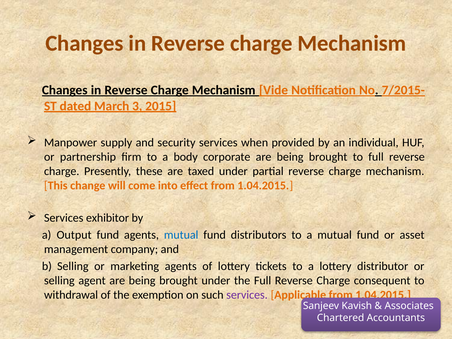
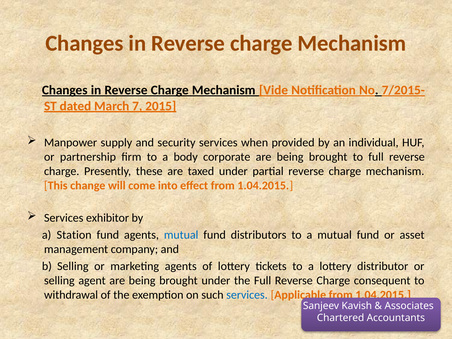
3: 3 -> 7 (137, 106)
Output: Output -> Station (74, 235)
services colour: purple -> blue (247, 295)
